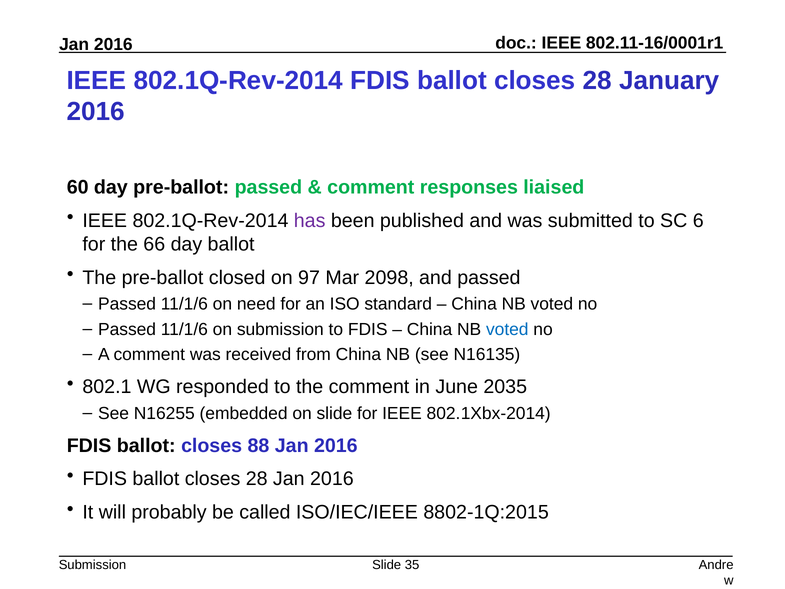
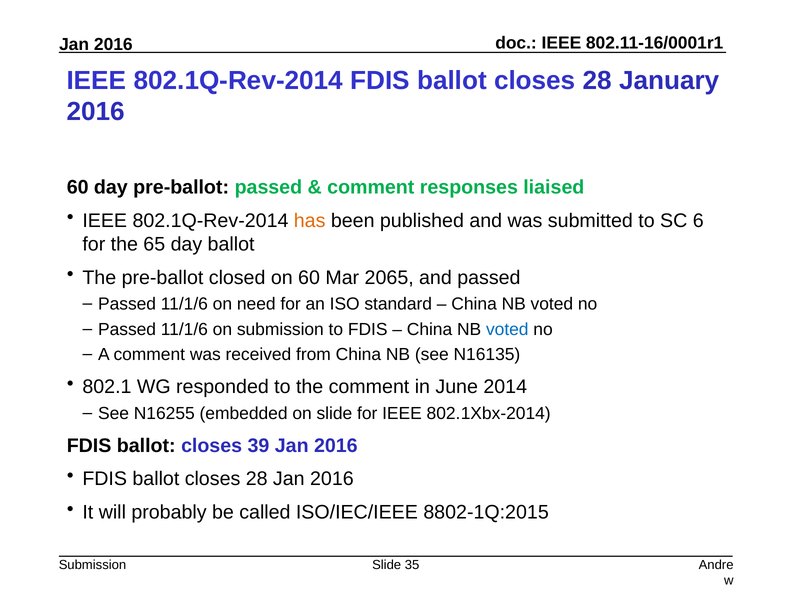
has colour: purple -> orange (310, 221)
66: 66 -> 65 (154, 244)
on 97: 97 -> 60 (309, 277)
2098: 2098 -> 2065 (389, 277)
2035: 2035 -> 2014 (505, 387)
88: 88 -> 39 (258, 445)
